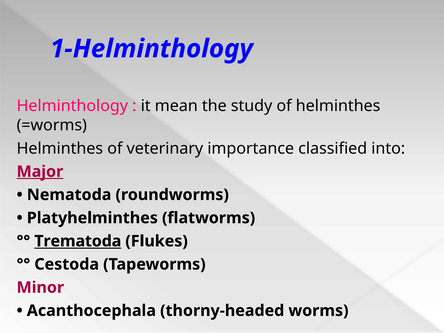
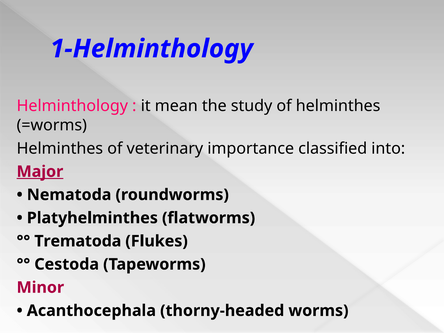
Trematoda underline: present -> none (78, 241)
